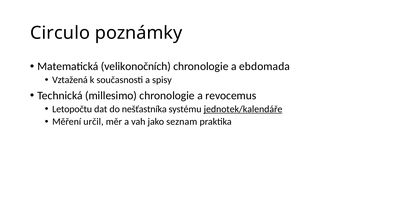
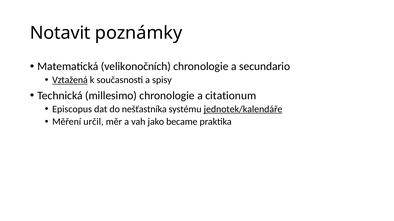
Circulo: Circulo -> Notavit (60, 33)
ebdomada: ebdomada -> secundario (265, 67)
Vztažená underline: none -> present (70, 80)
revocemus: revocemus -> citationum (231, 96)
Letopočtu: Letopočtu -> Episcopus (72, 109)
seznam: seznam -> became (182, 122)
